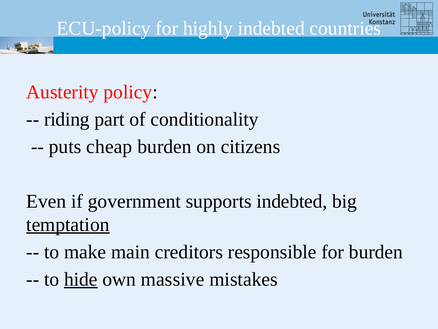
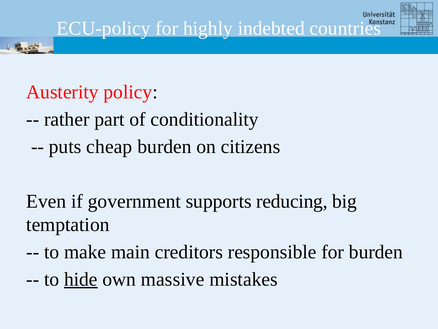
riding: riding -> rather (67, 119)
supports indebted: indebted -> reducing (292, 201)
temptation underline: present -> none (68, 224)
